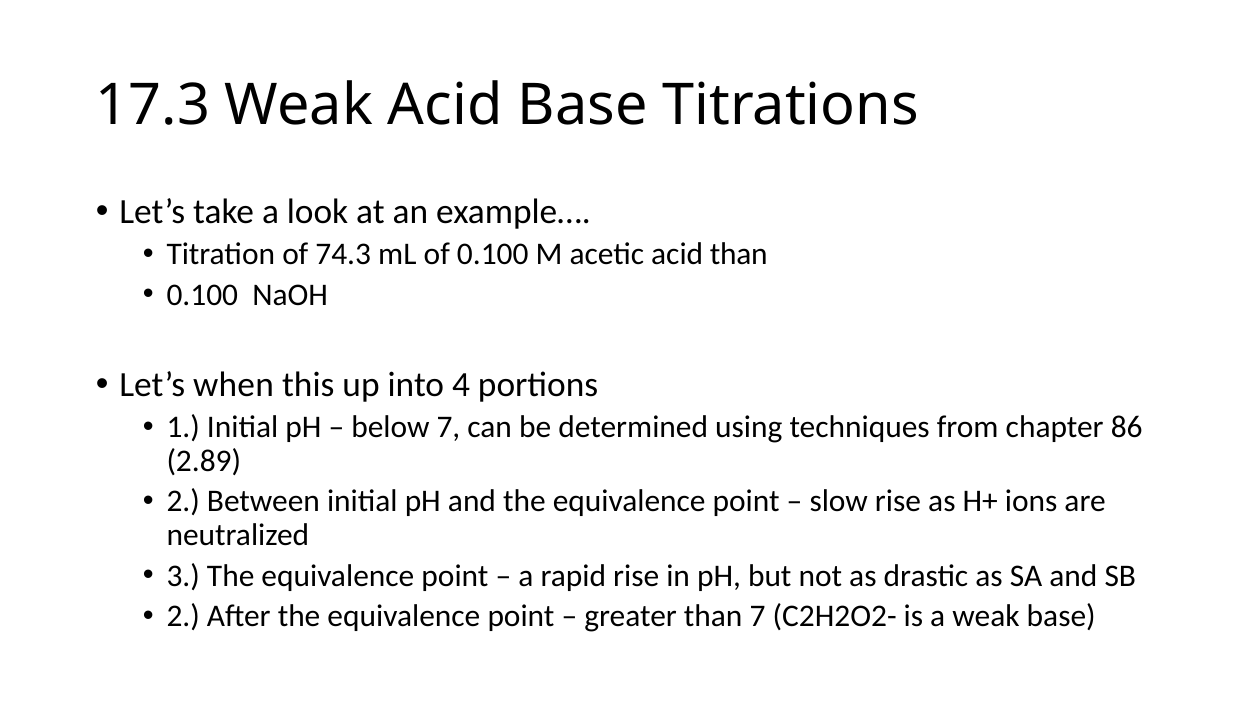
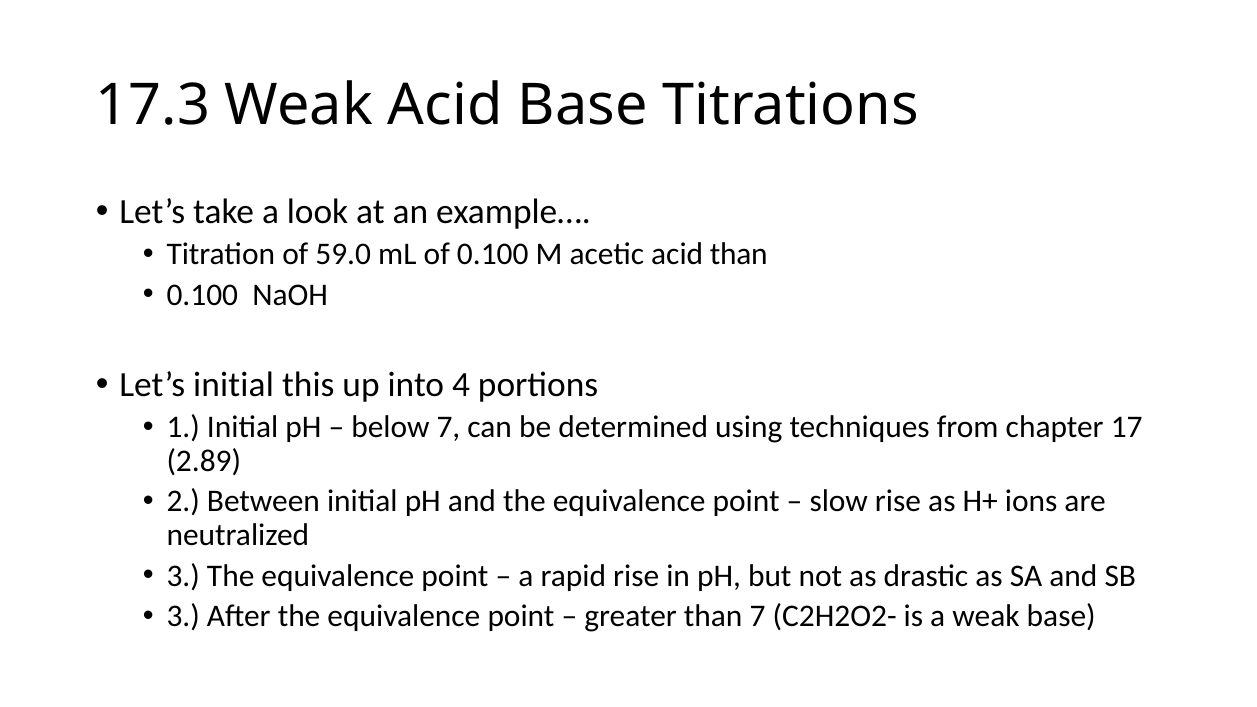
74.3: 74.3 -> 59.0 (343, 254)
Let’s when: when -> initial (234, 385)
86: 86 -> 17 (1127, 427)
2: 2 -> 3 (183, 616)
